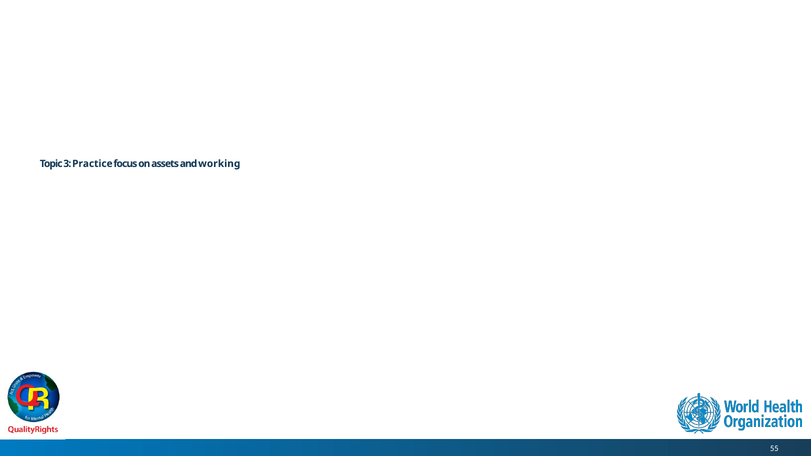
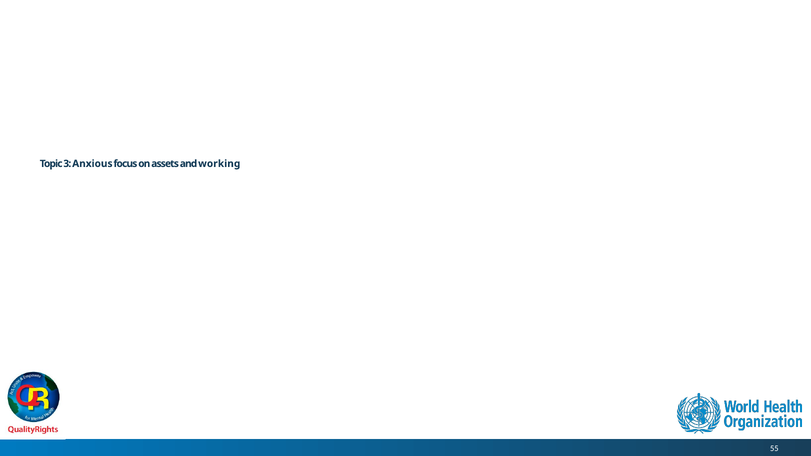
Practice: Practice -> Anxious (92, 164)
